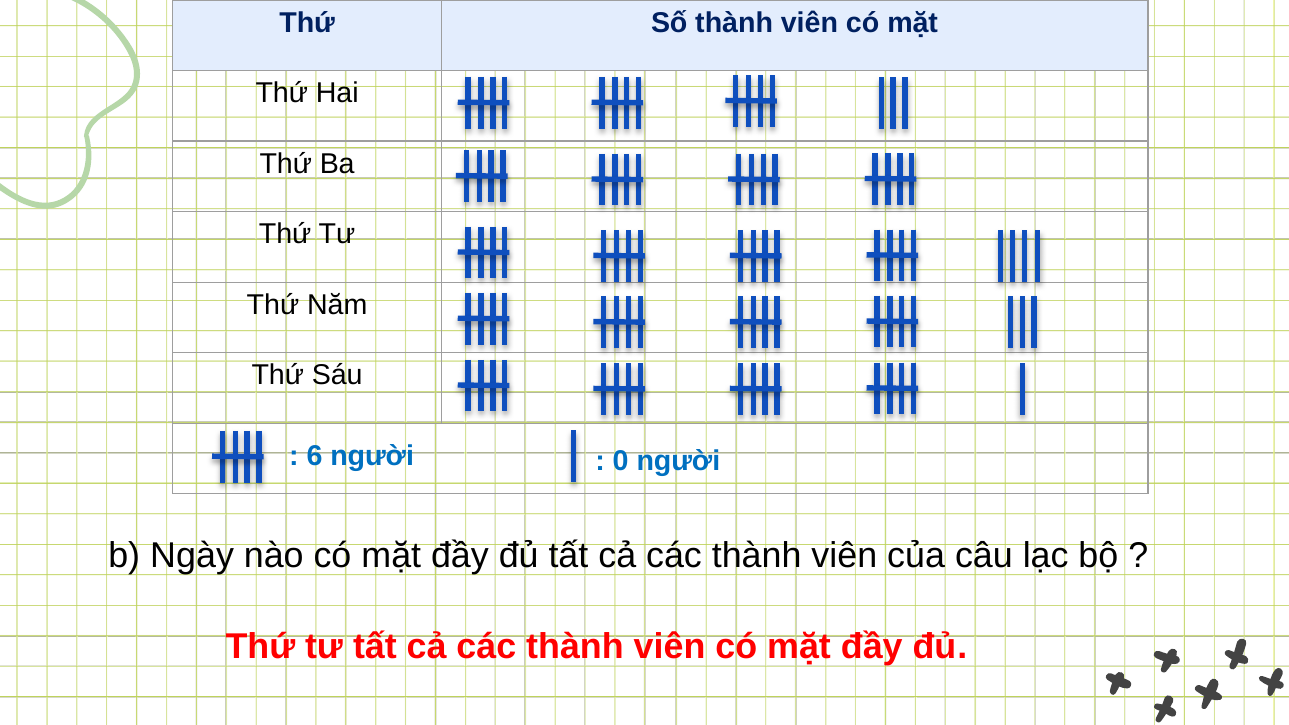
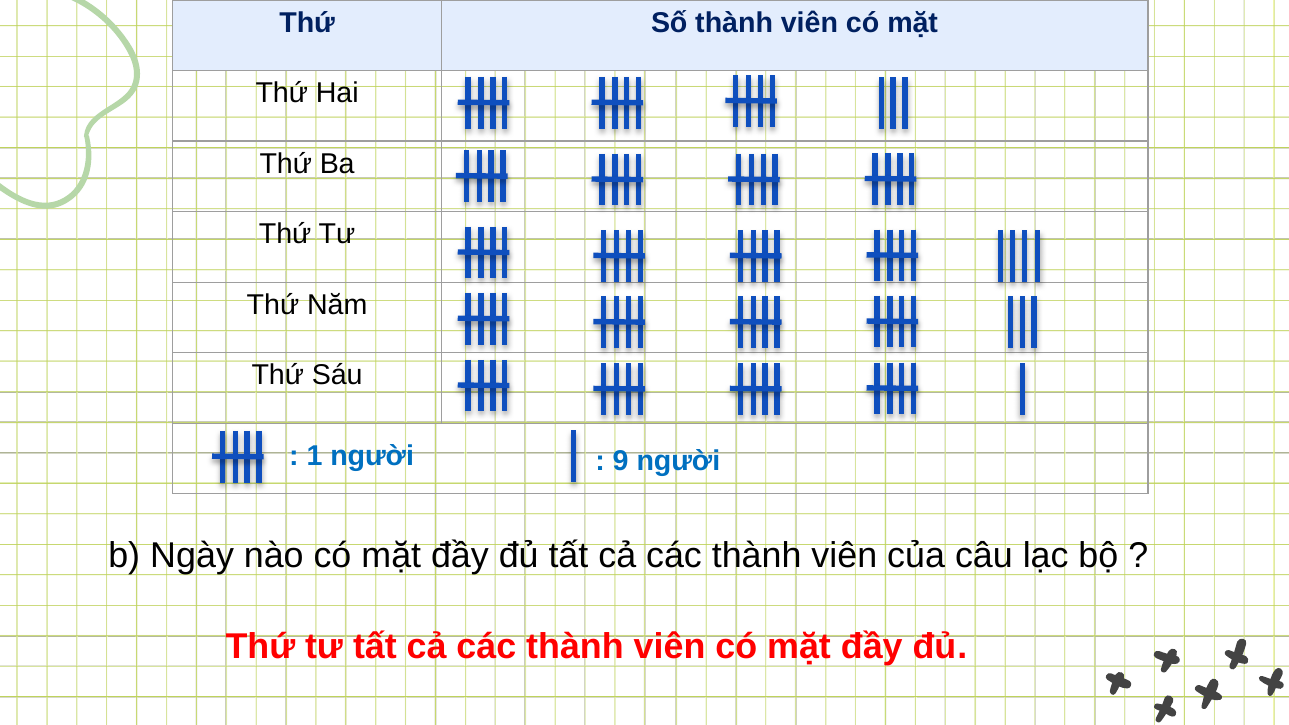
6: 6 -> 1 (314, 457)
0: 0 -> 9 (621, 461)
